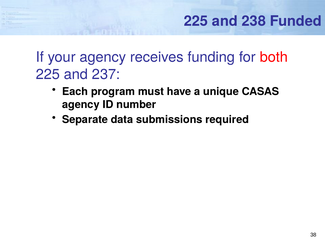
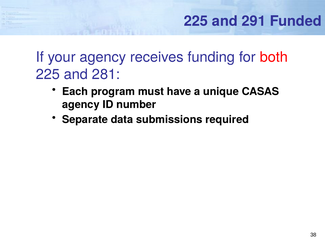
238: 238 -> 291 (254, 21)
237: 237 -> 281 (106, 75)
